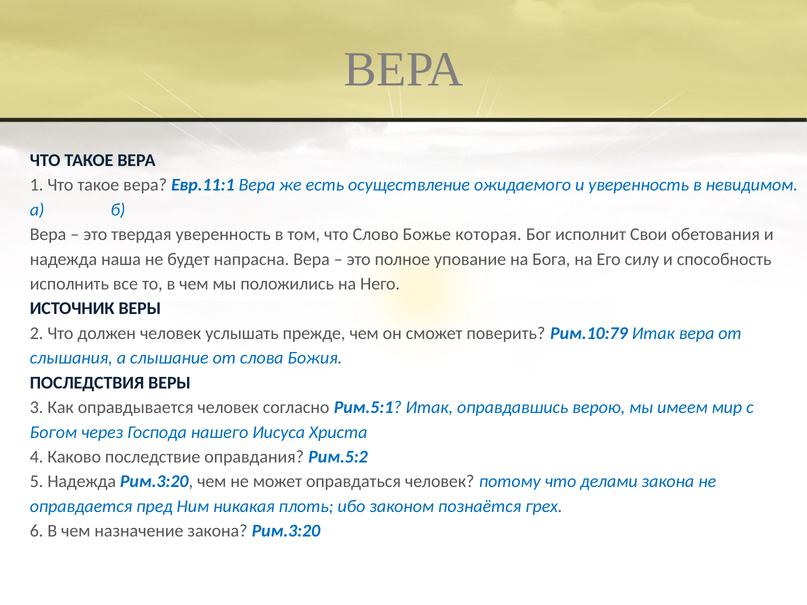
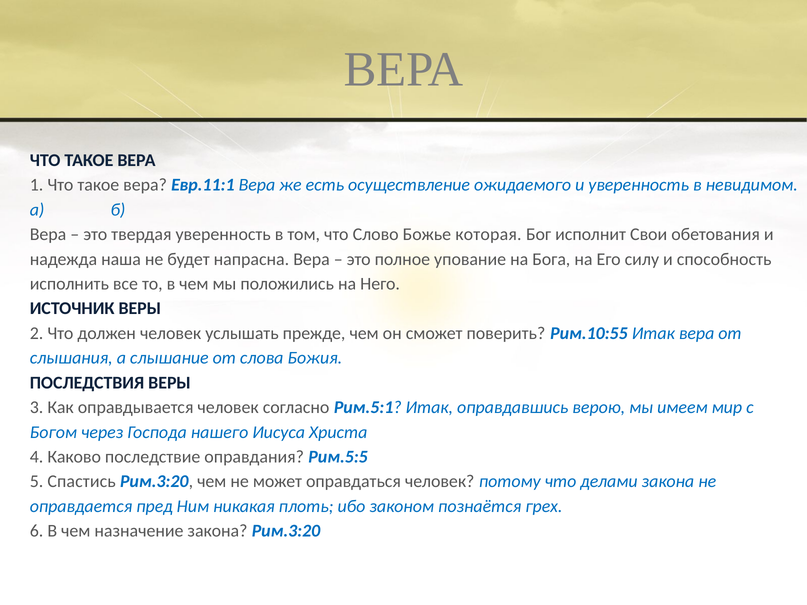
Рим.10:79: Рим.10:79 -> Рим.10:55 (589, 333)
Рим.5:2: Рим.5:2 -> Рим.5:5 (338, 457)
5 Надежда: Надежда -> Спастись (82, 482)
